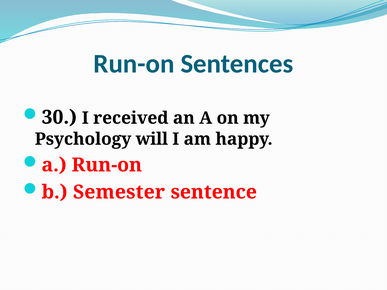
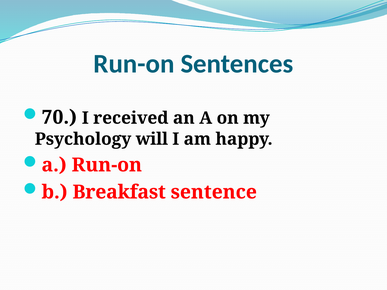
30: 30 -> 70 (59, 117)
Semester: Semester -> Breakfast (119, 192)
